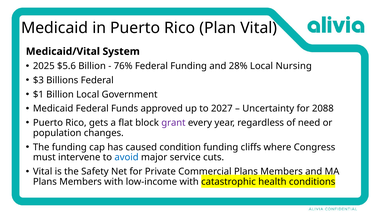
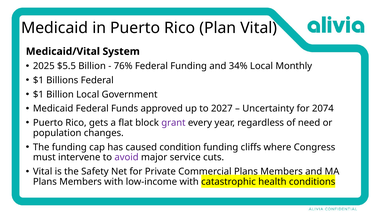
$5.6: $5.6 -> $5.5 (66, 66)
28%: 28% -> 34% (238, 66)
Nursing: Nursing -> Monthly (294, 66)
$3: $3 -> $1 (38, 80)
2088: 2088 -> 2074 (323, 109)
avoid colour: blue -> purple (127, 157)
